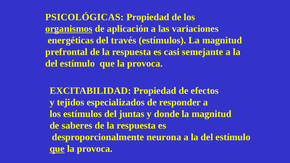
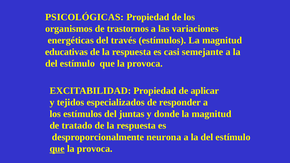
organismos underline: present -> none (69, 29)
aplicación: aplicación -> trastornos (128, 29)
prefrontal: prefrontal -> educativas (66, 52)
efectos: efectos -> aplicar (205, 91)
saberes: saberes -> tratado (77, 126)
